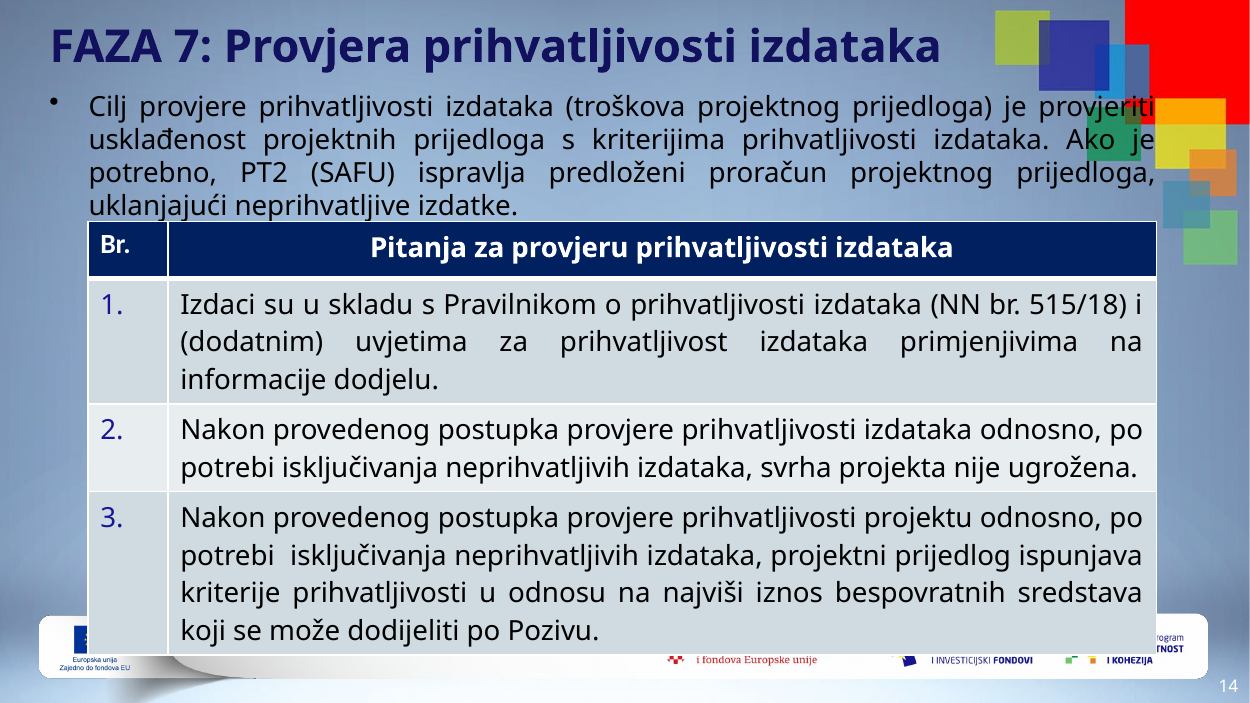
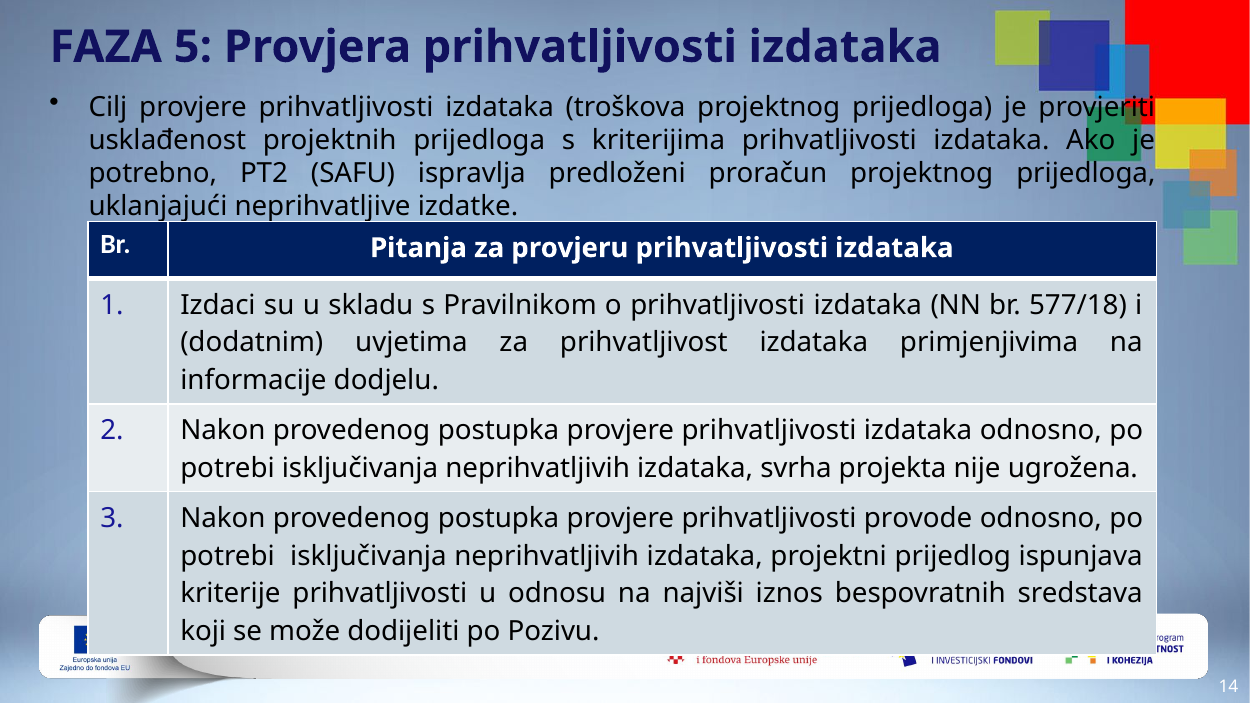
7: 7 -> 5 (193, 47)
515/18: 515/18 -> 577/18 (1078, 305)
projektu: projektu -> provode (918, 518)
